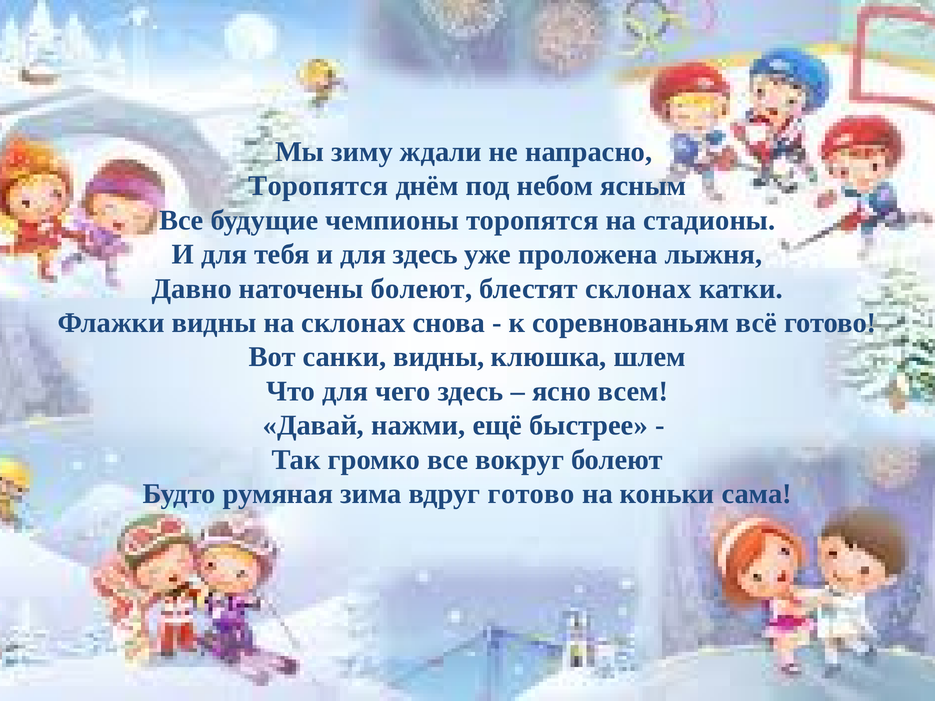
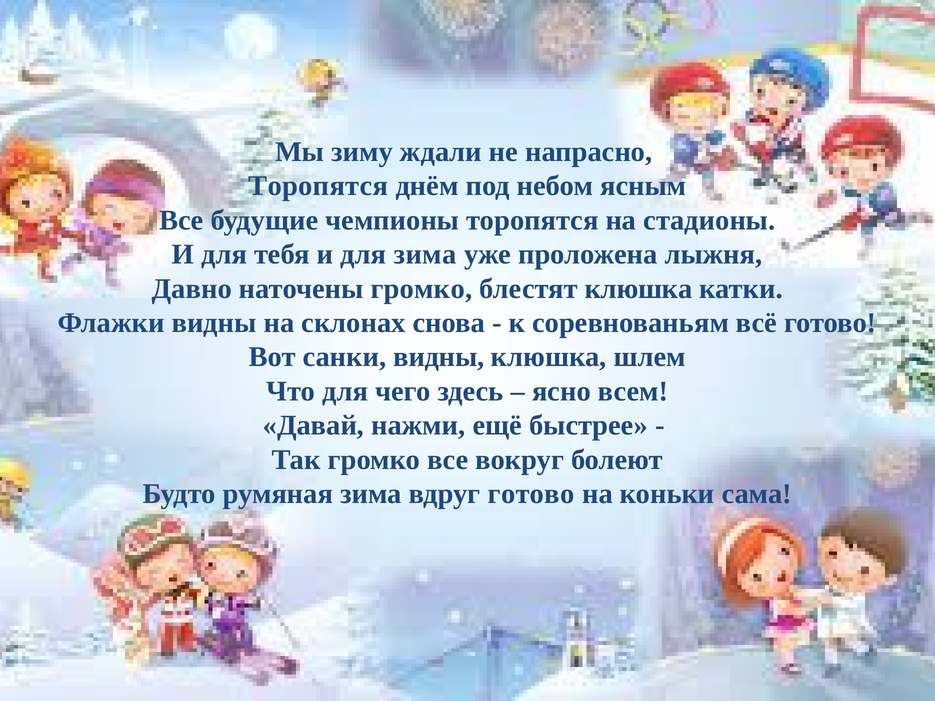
для здесь: здесь -> зима (425, 254)
наточены болеют: болеют -> громко (421, 289)
блестят склонах: склонах -> клюшка (639, 289)
